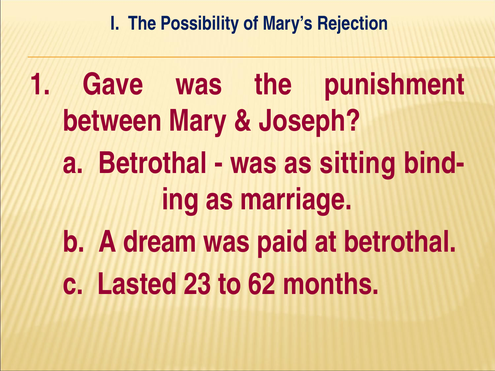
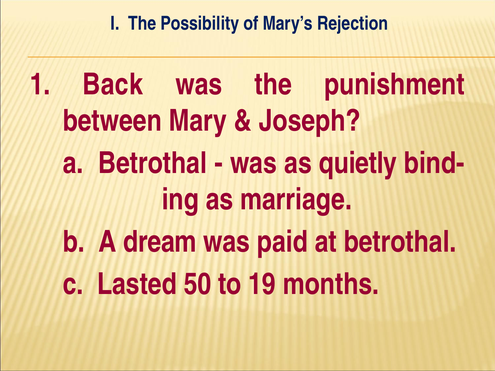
Gave: Gave -> Back (113, 85)
sitting: sitting -> quietly (358, 163)
23: 23 -> 50 (198, 285)
62: 62 -> 19 (262, 285)
